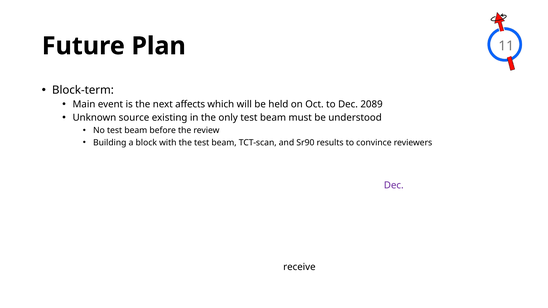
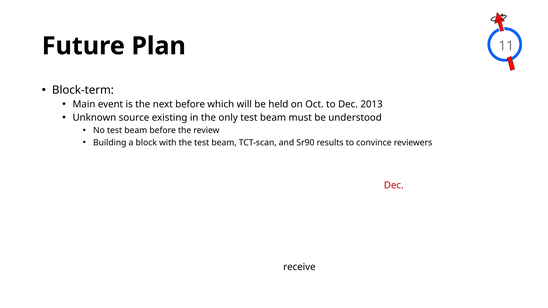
next affects: affects -> before (190, 104)
2089: 2089 -> 2013 (372, 104)
Dec colour: purple -> red (394, 185)
